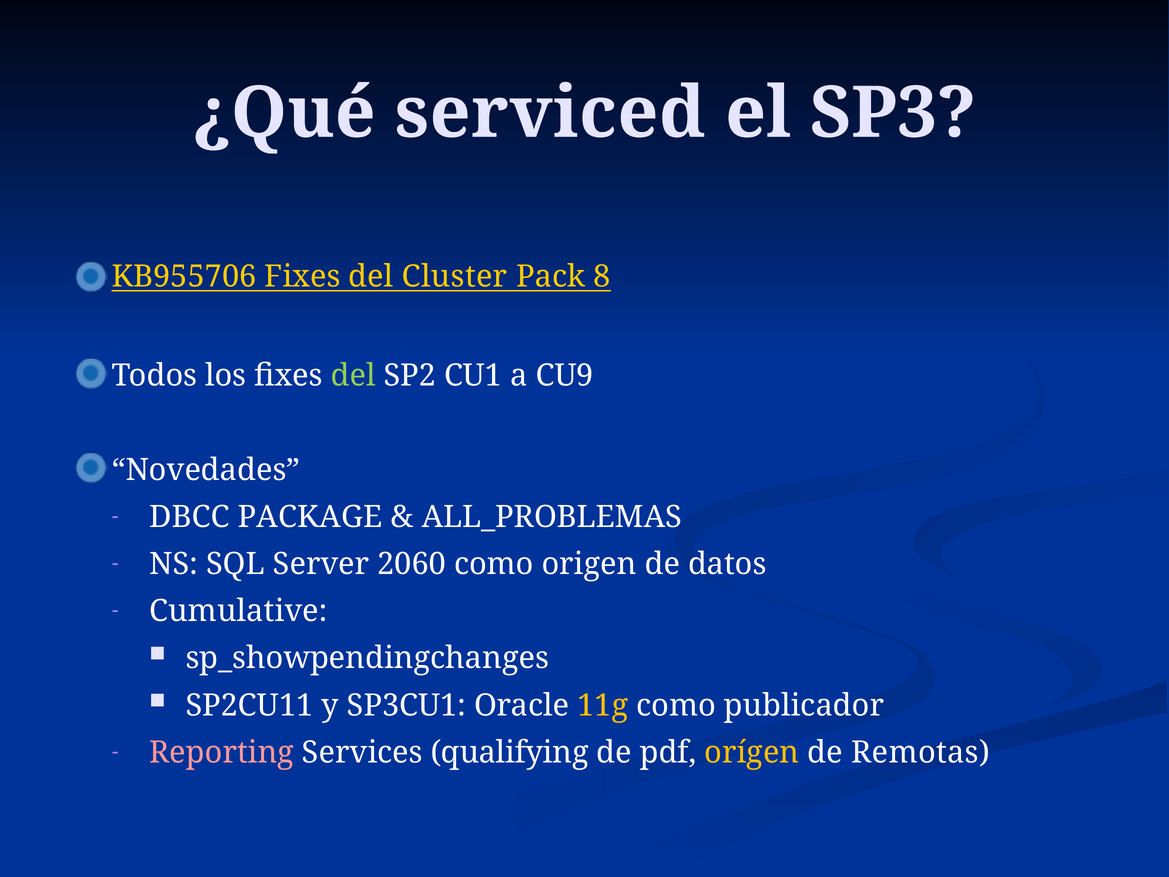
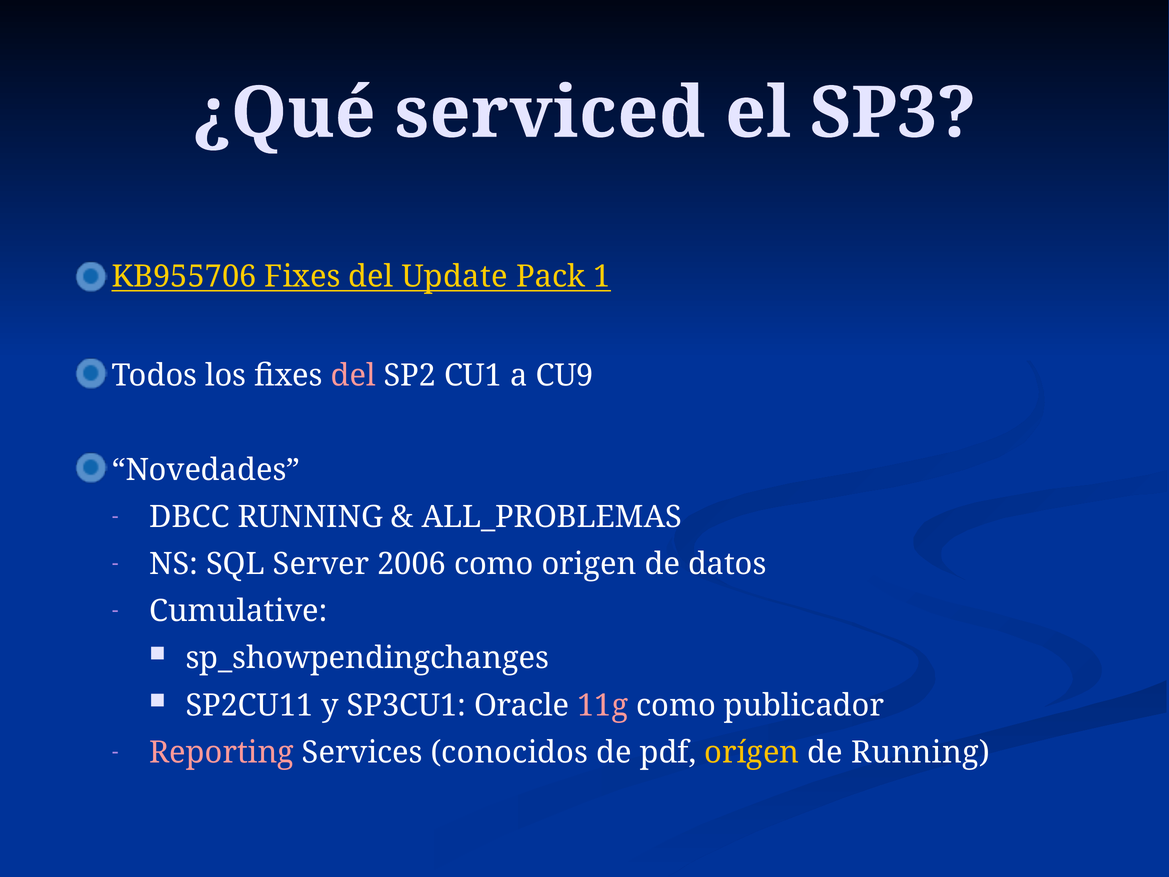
Cluster: Cluster -> Update (455, 277)
8: 8 -> 1 (602, 277)
del colour: light green -> pink (353, 376)
DBCC PACKAGE: PACKAGE -> RUNNING (310, 517)
2060: 2060 -> 2006 (412, 564)
11g colour: yellow -> pink (603, 705)
qualifying: qualifying -> conocidos (509, 752)
de Remotas: Remotas -> Running (921, 752)
